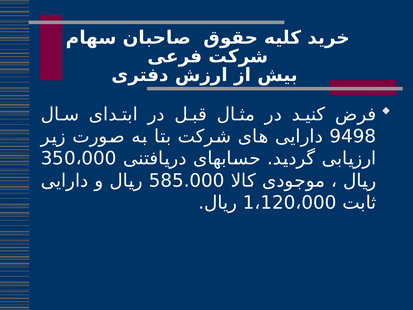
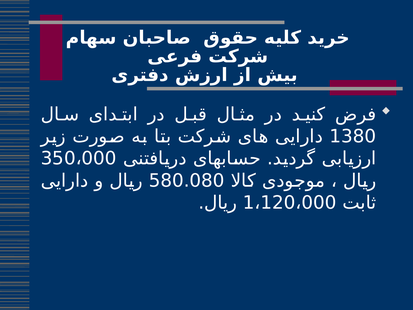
9498: 9498 -> 1380 (353, 136)
585.000: 585.000 -> 580.080 (187, 180)
